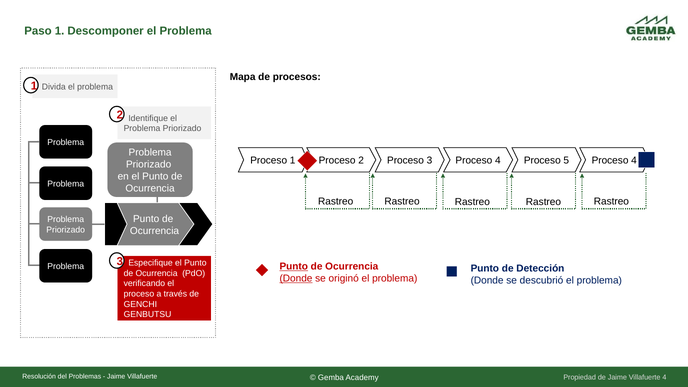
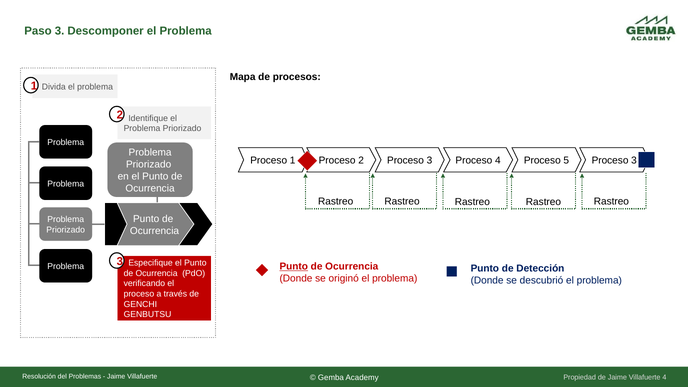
Paso 1: 1 -> 3 (60, 31)
5 Proceso 4: 4 -> 3 (634, 161)
Donde underline: present -> none (296, 278)
